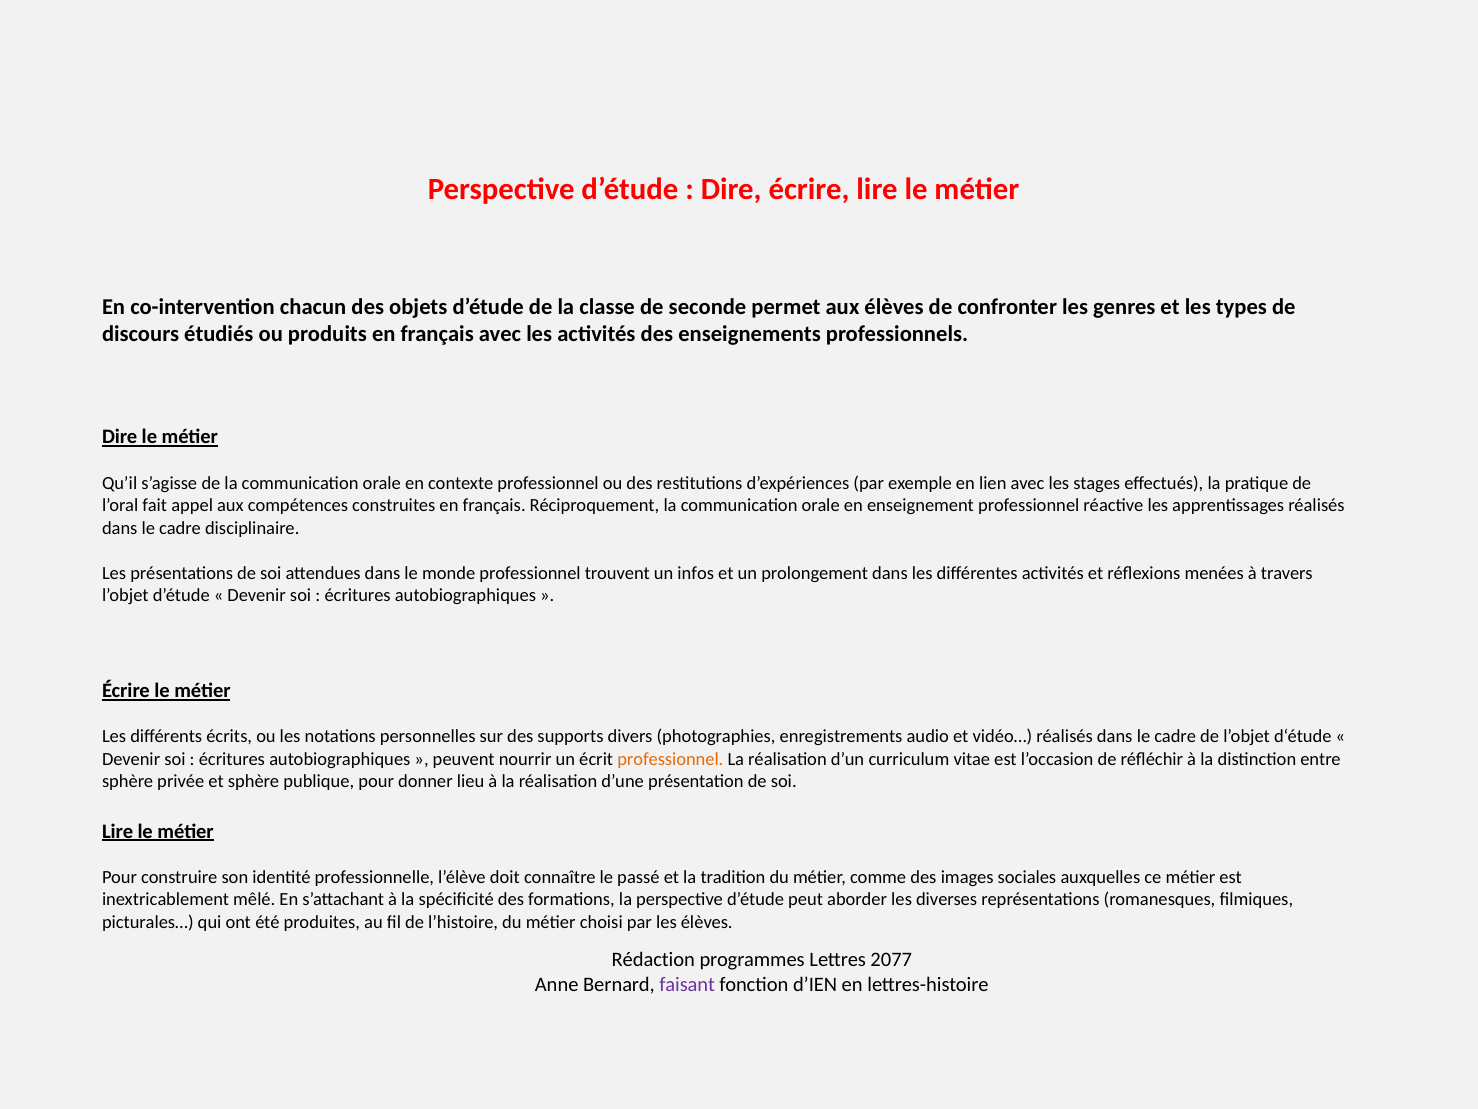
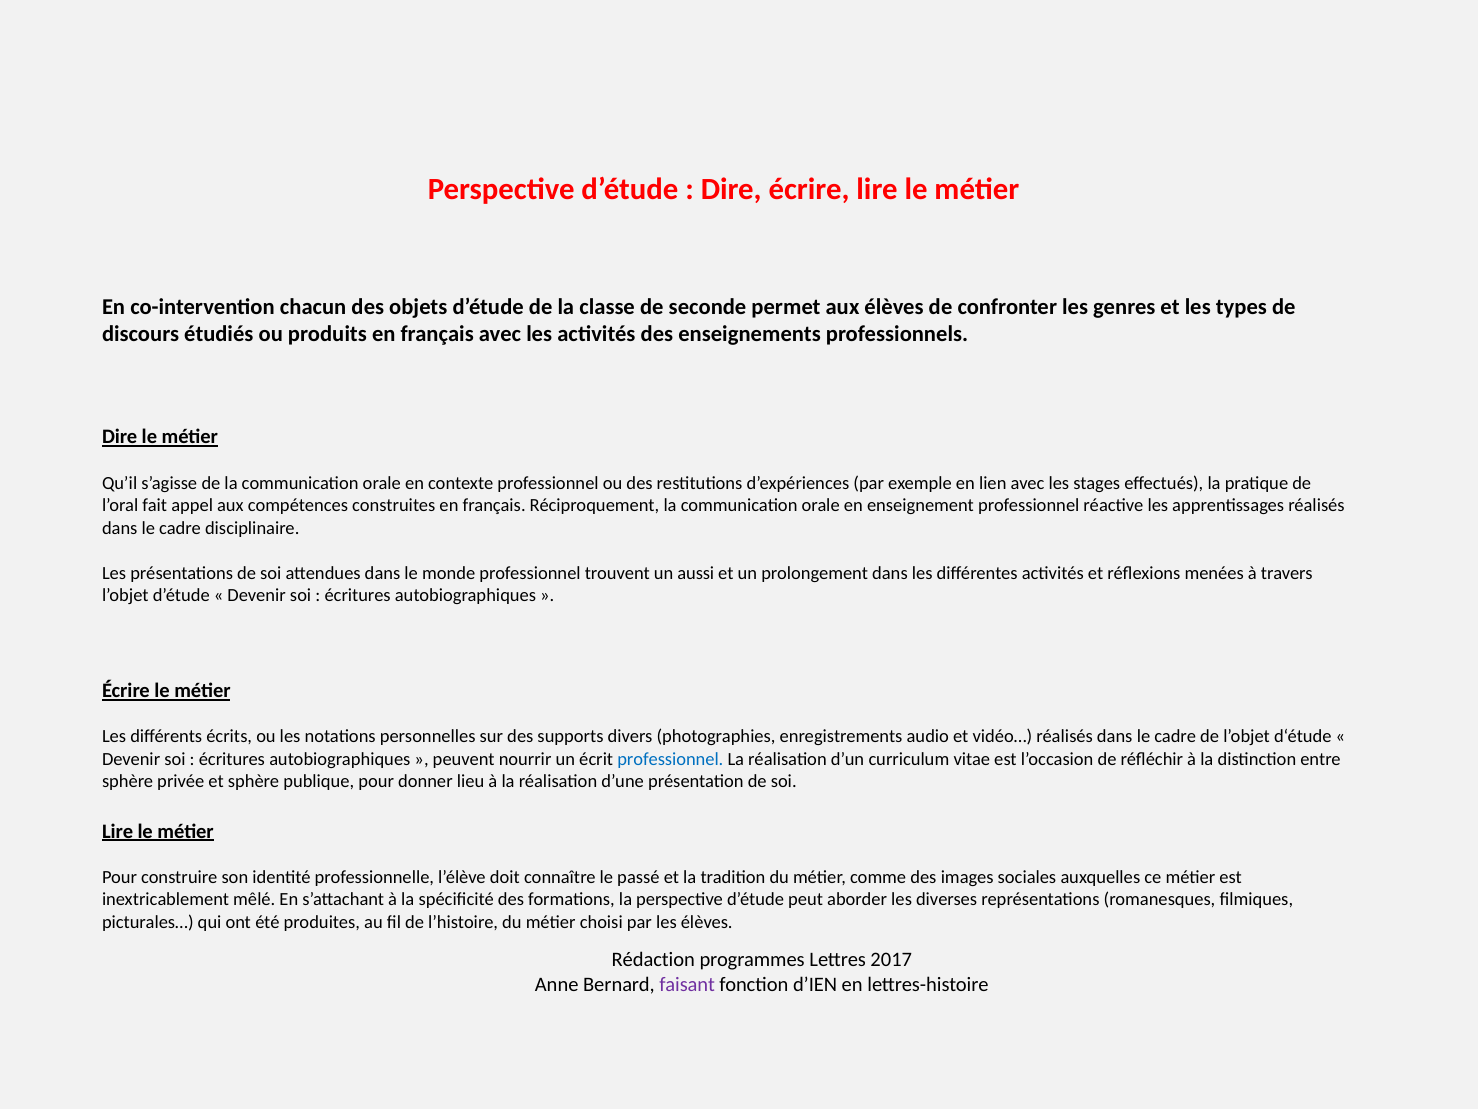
infos: infos -> aussi (696, 573)
professionnel colour: orange -> blue (670, 759)
2077: 2077 -> 2017 (891, 960)
